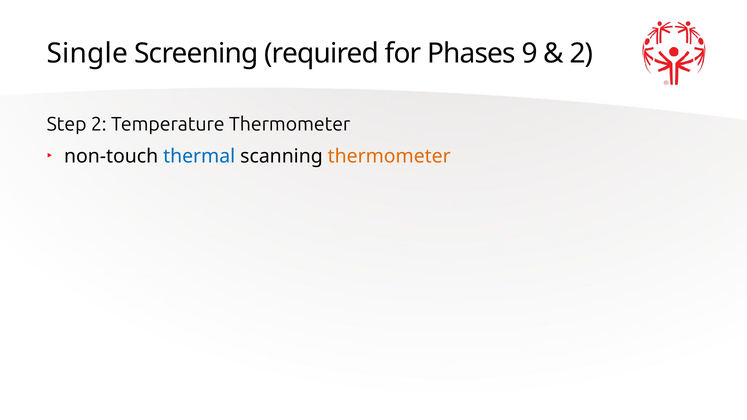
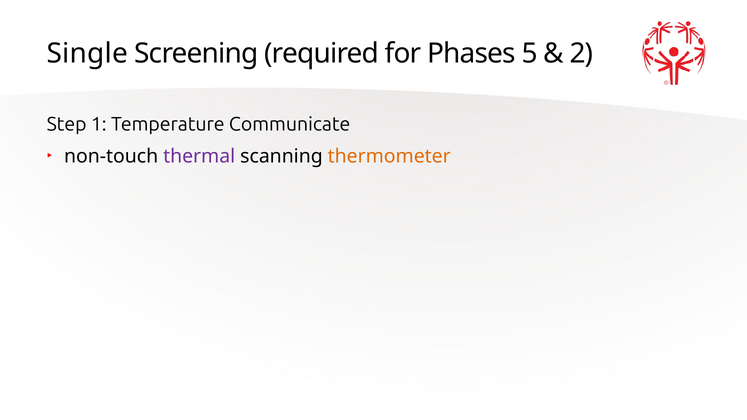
9: 9 -> 5 (530, 54)
Step 2: 2 -> 1 (99, 124)
Temperature Thermometer: Thermometer -> Communicate (290, 124)
thermal colour: blue -> purple (199, 156)
